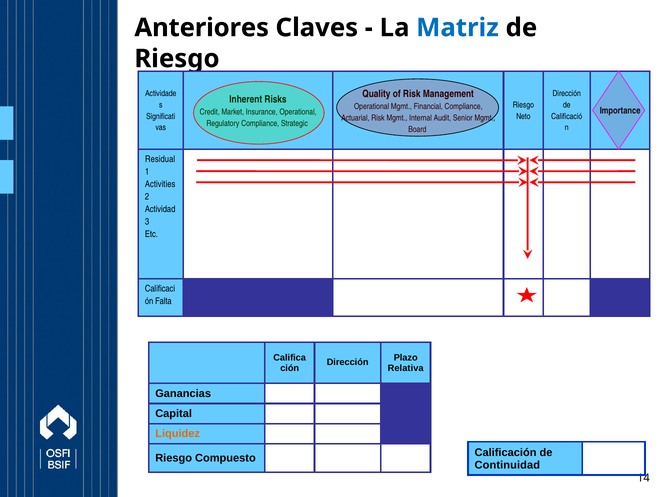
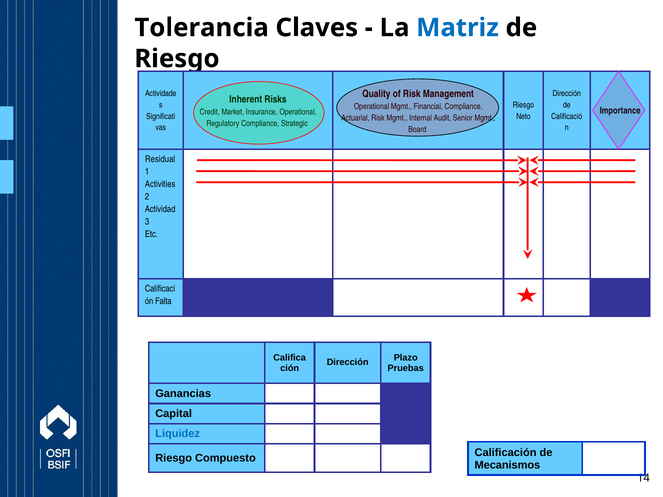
Anteriores: Anteriores -> Tolerancia (202, 28)
Relativa: Relativa -> Pruebas (406, 368)
Liquidez colour: orange -> blue (178, 434)
Continuidad: Continuidad -> Mecanismos (507, 465)
